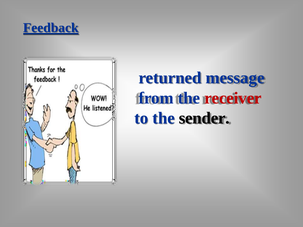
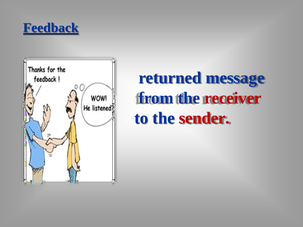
sender colour: black -> red (204, 118)
